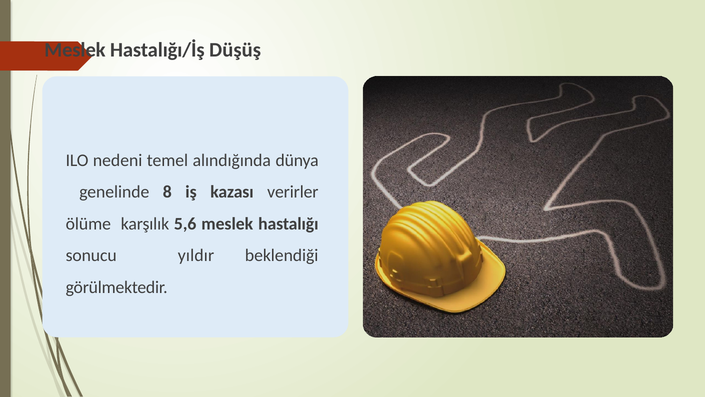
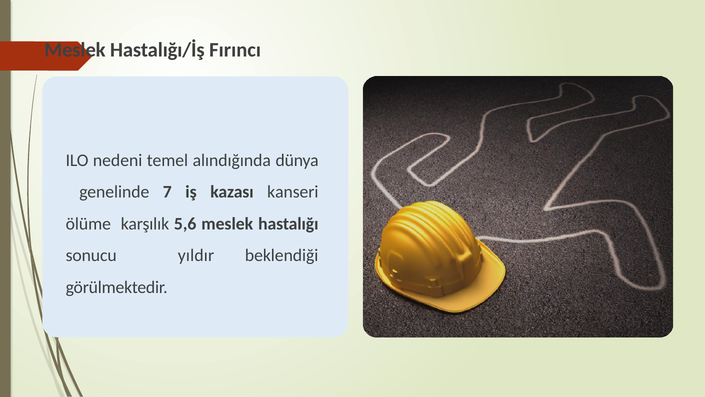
Düşüş: Düşüş -> Fırıncı (235, 50)
8: 8 -> 7 (167, 192)
verirler: verirler -> kanseri (293, 192)
